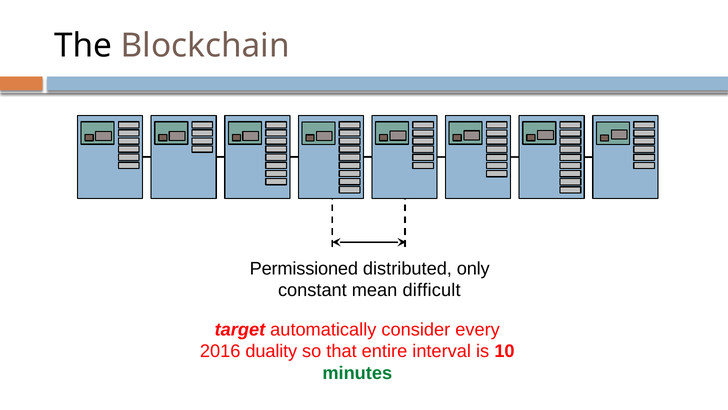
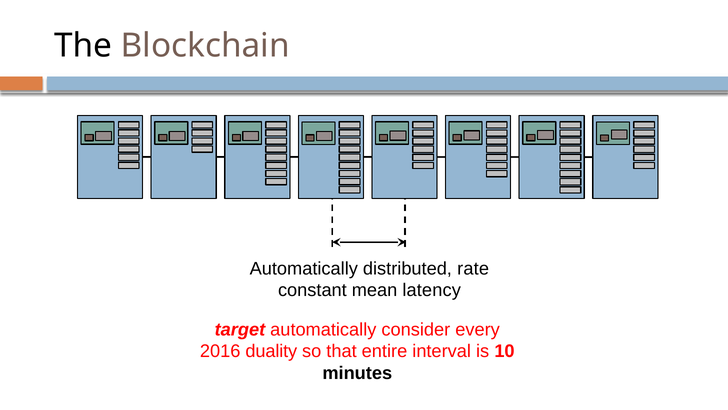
Permissioned: Permissioned -> Automatically (304, 268)
only: only -> rate (473, 268)
difficult: difficult -> latency (432, 290)
minutes colour: green -> black (357, 373)
